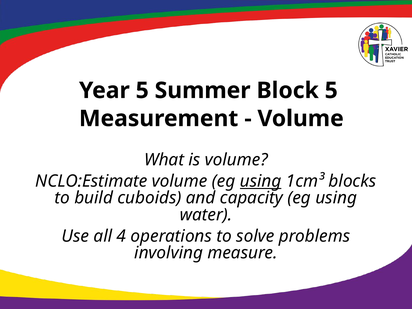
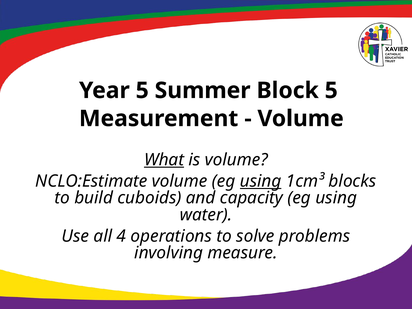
What underline: none -> present (164, 160)
